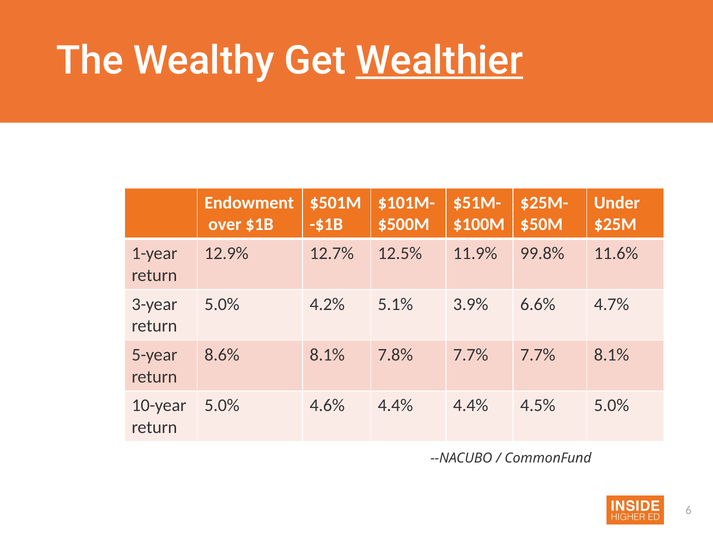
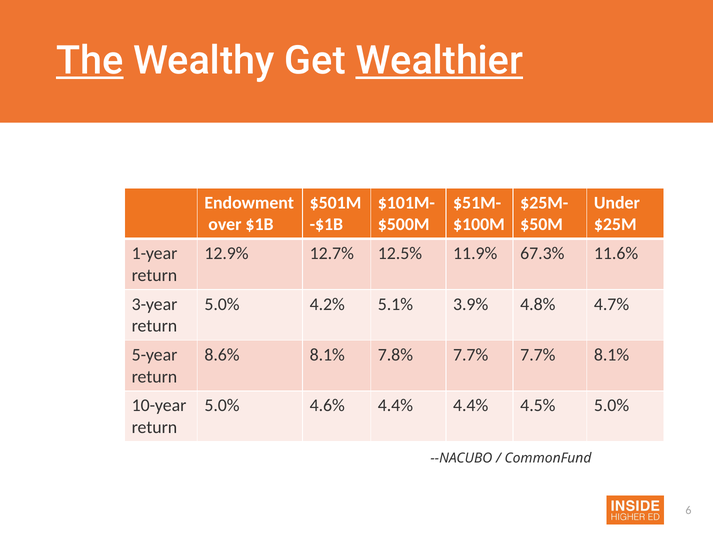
The underline: none -> present (90, 61)
99.8%: 99.8% -> 67.3% (542, 253)
6.6%: 6.6% -> 4.8% (538, 304)
